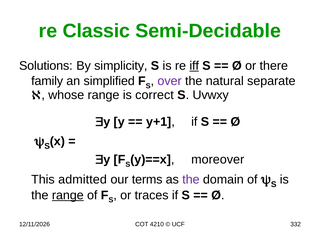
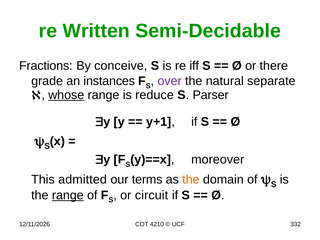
Classic: Classic -> Written (96, 31)
Solutions: Solutions -> Fractions (46, 66)
simplicity: simplicity -> conceive (121, 66)
iff underline: present -> none (194, 66)
family: family -> grade (47, 81)
simplified: simplified -> instances (109, 81)
whose underline: none -> present (66, 95)
correct: correct -> reduce (154, 95)
Uvwxy: Uvwxy -> Parser (211, 95)
the colour: purple -> orange (191, 179)
traces: traces -> circuit (152, 195)
